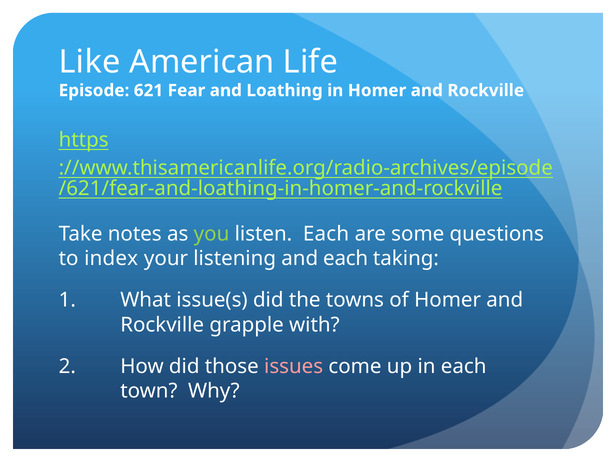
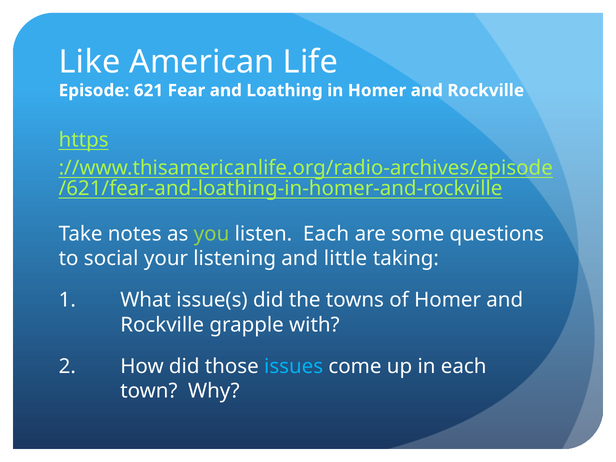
index: index -> social (111, 258)
and each: each -> little (345, 258)
issues colour: pink -> light blue (294, 367)
